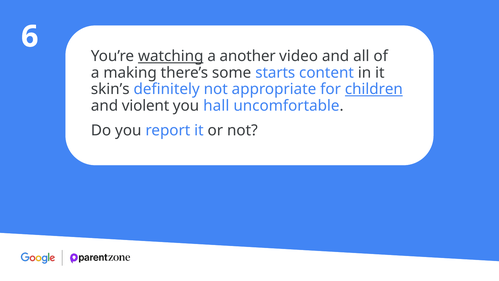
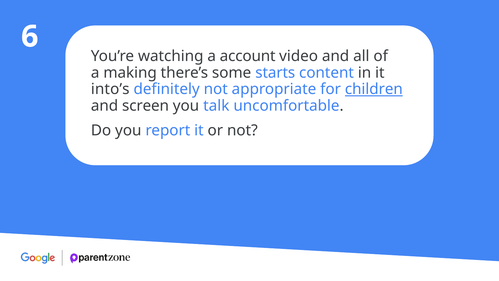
watching underline: present -> none (171, 56)
another: another -> account (248, 56)
skin’s: skin’s -> into’s (110, 89)
violent: violent -> screen (146, 106)
hall: hall -> talk (216, 106)
